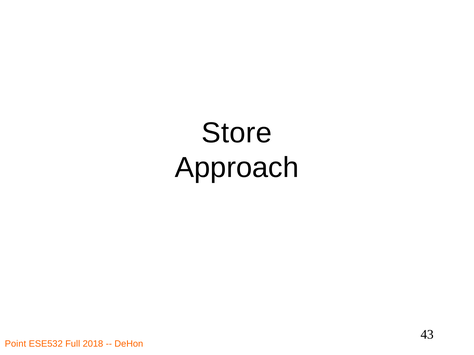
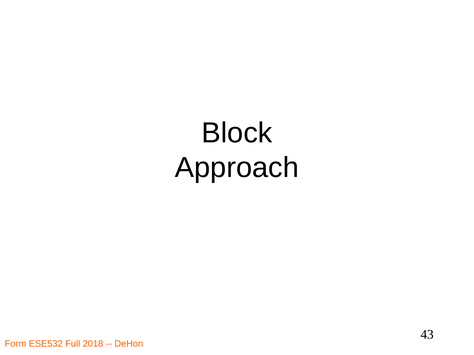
Store: Store -> Block (237, 133)
Point: Point -> Form (16, 344)
